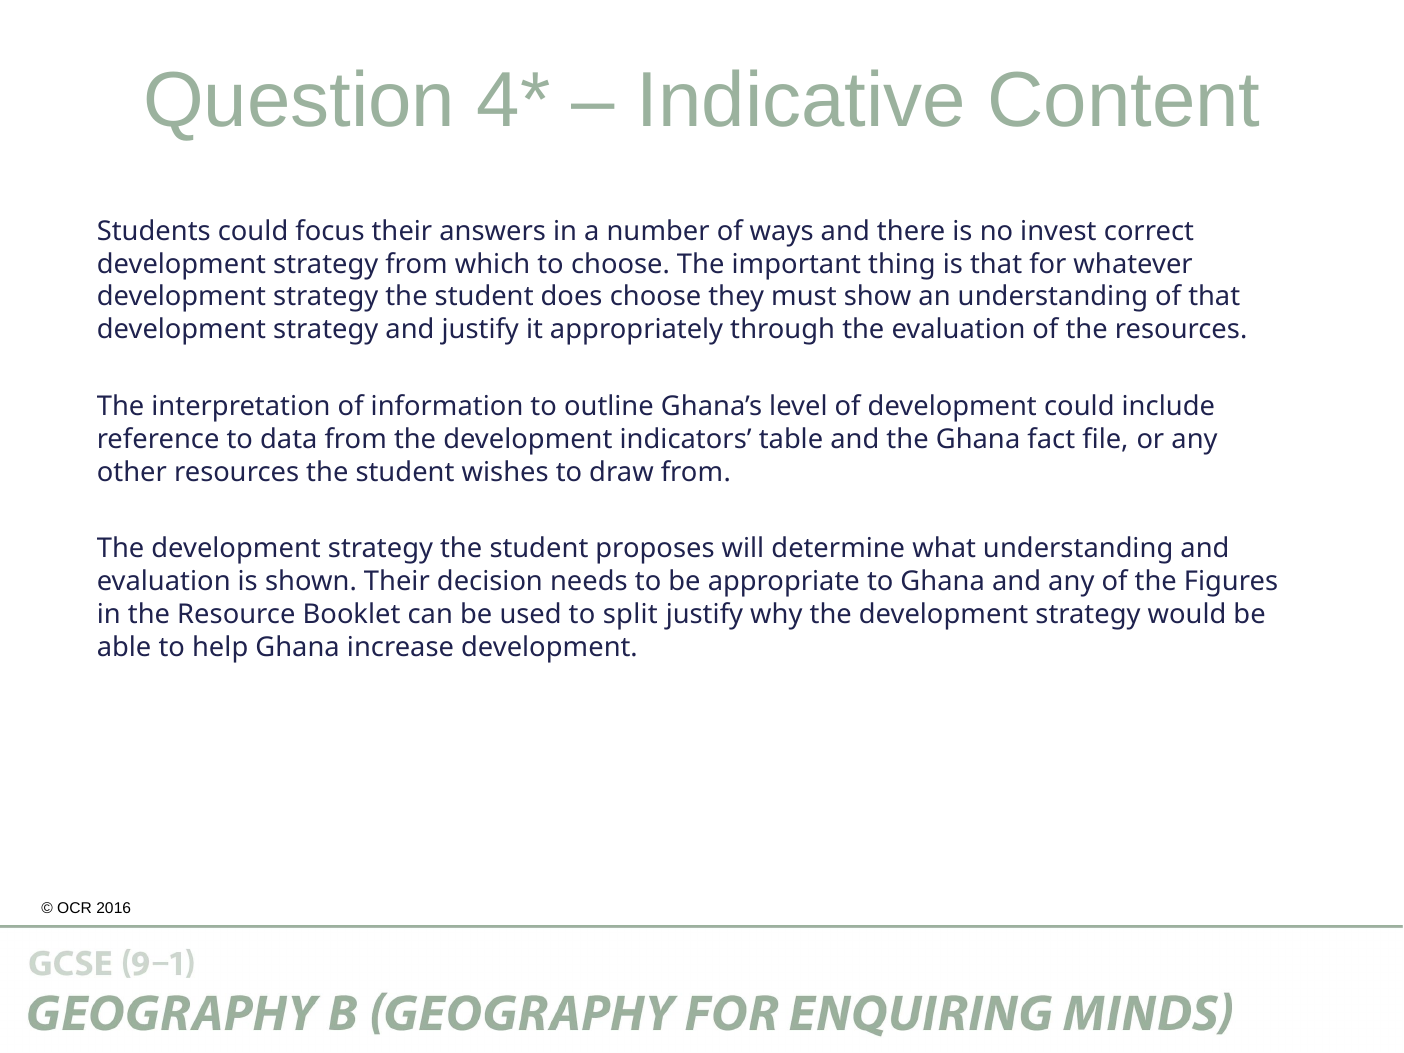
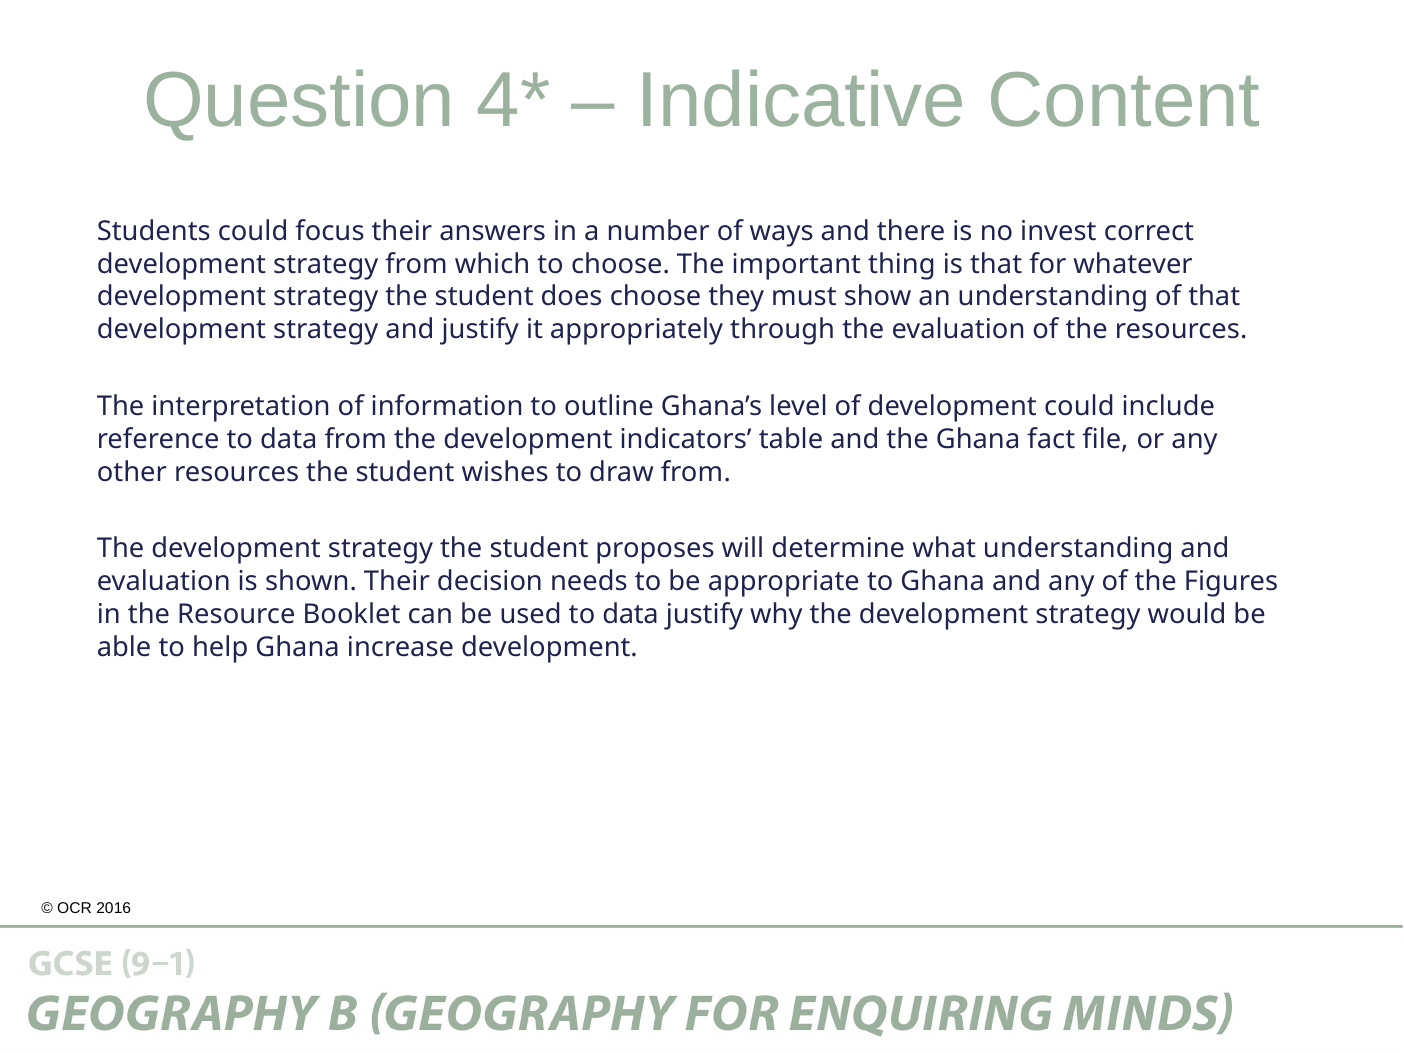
used to split: split -> data (631, 614)
